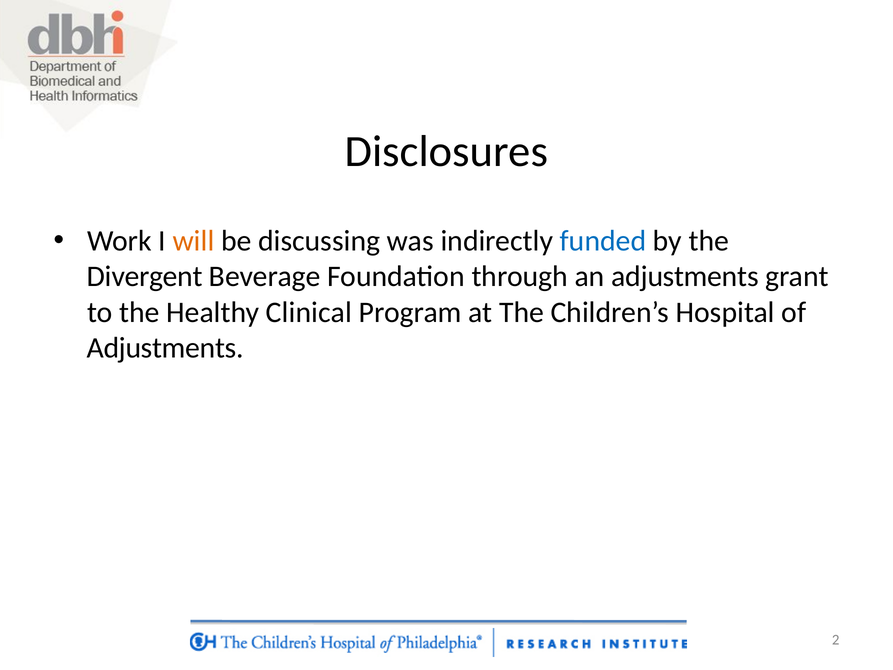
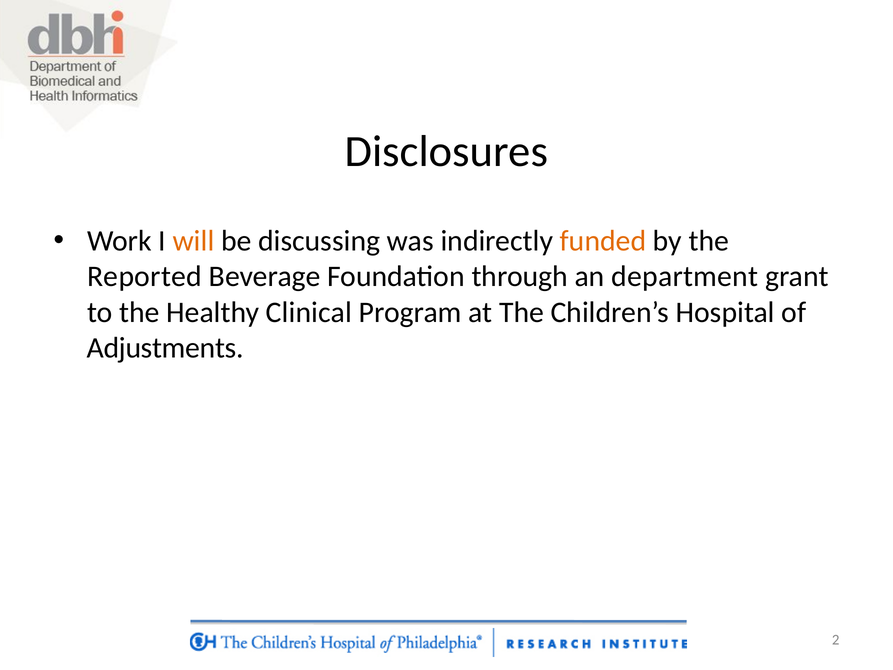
funded colour: blue -> orange (603, 241)
Divergent: Divergent -> Reported (145, 277)
an adjustments: adjustments -> department (685, 277)
